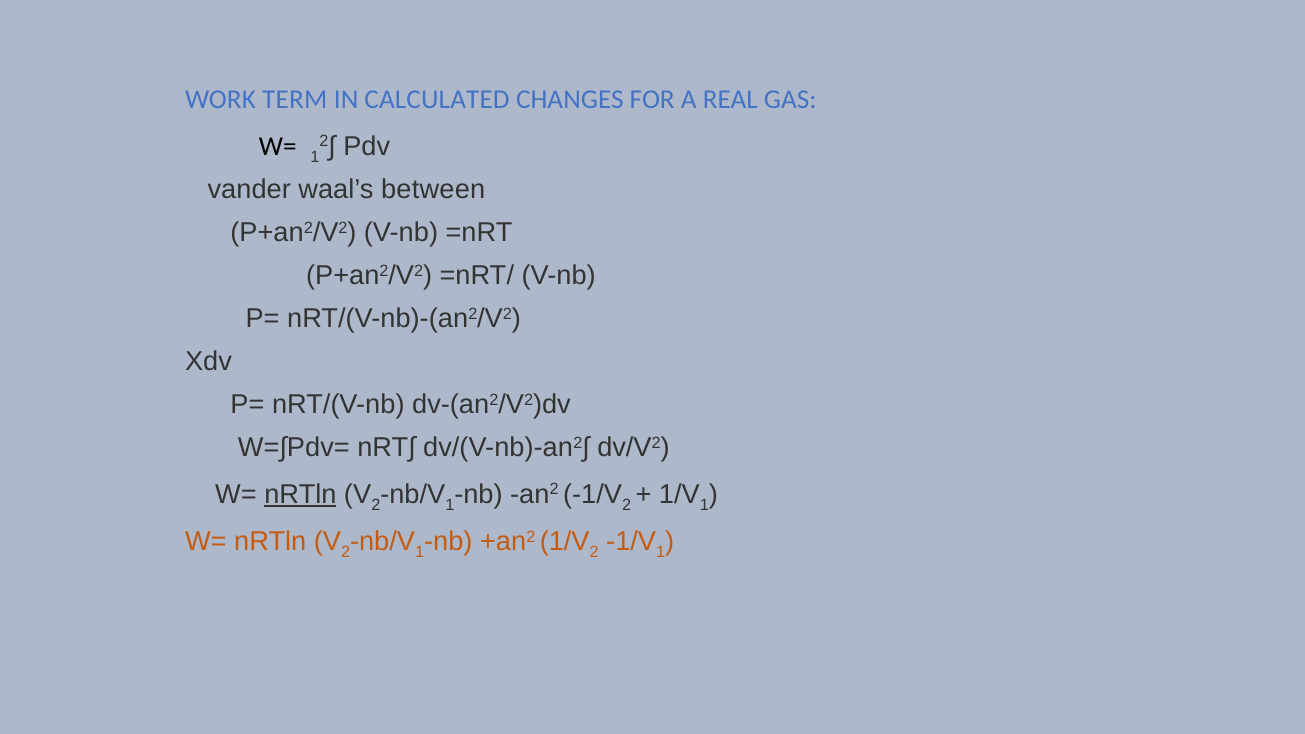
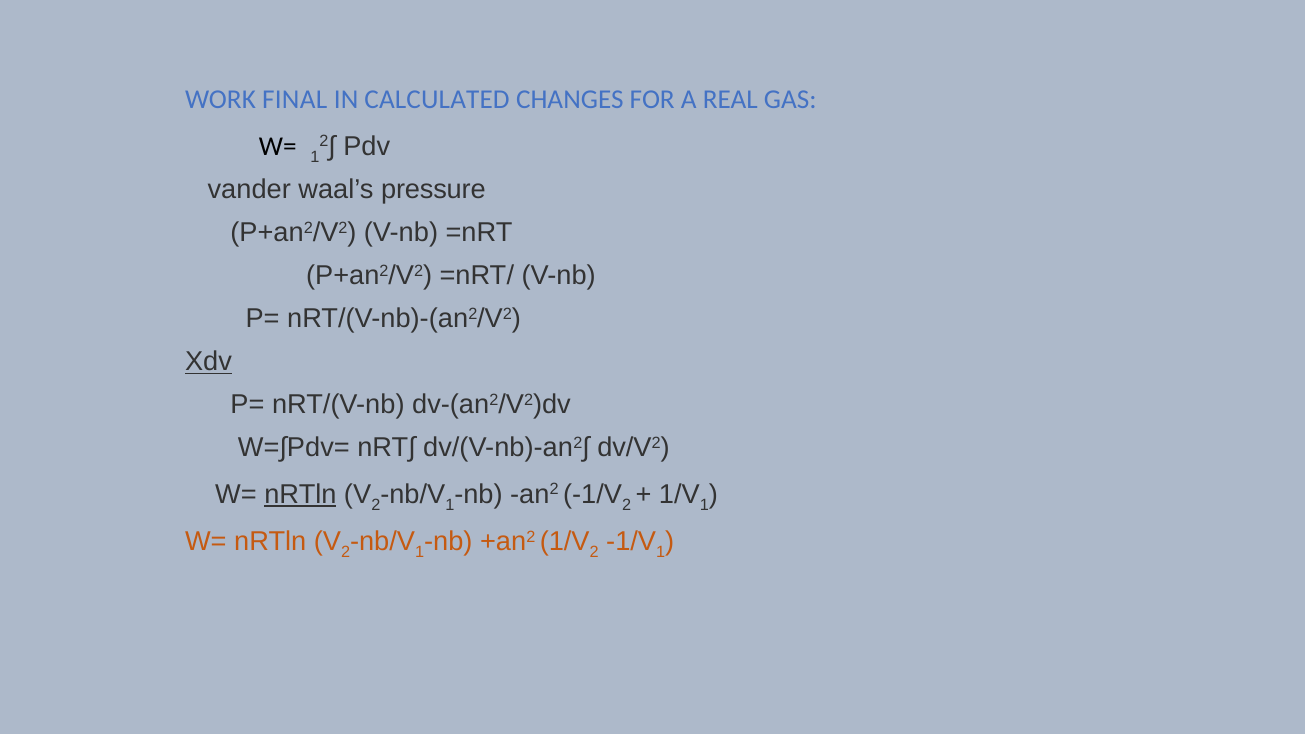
TERM: TERM -> FINAL (295, 100)
between: between -> pressure (433, 190)
Xdv underline: none -> present (208, 362)
